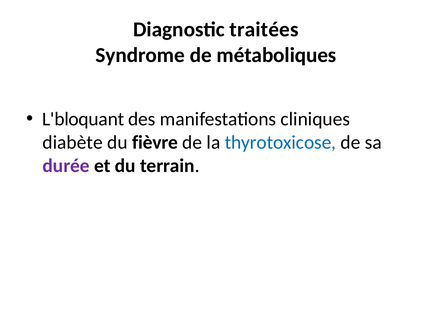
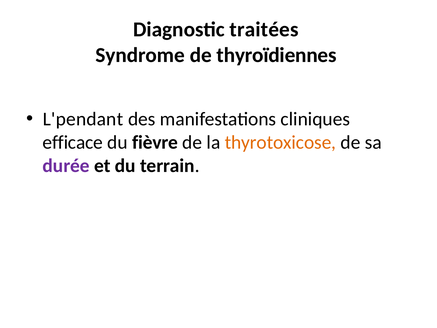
métaboliques: métaboliques -> thyroïdiennes (277, 55)
L'bloquant: L'bloquant -> L'pendant (83, 119)
diabète: diabète -> efficace (73, 142)
thyrotoxicose colour: blue -> orange (280, 142)
